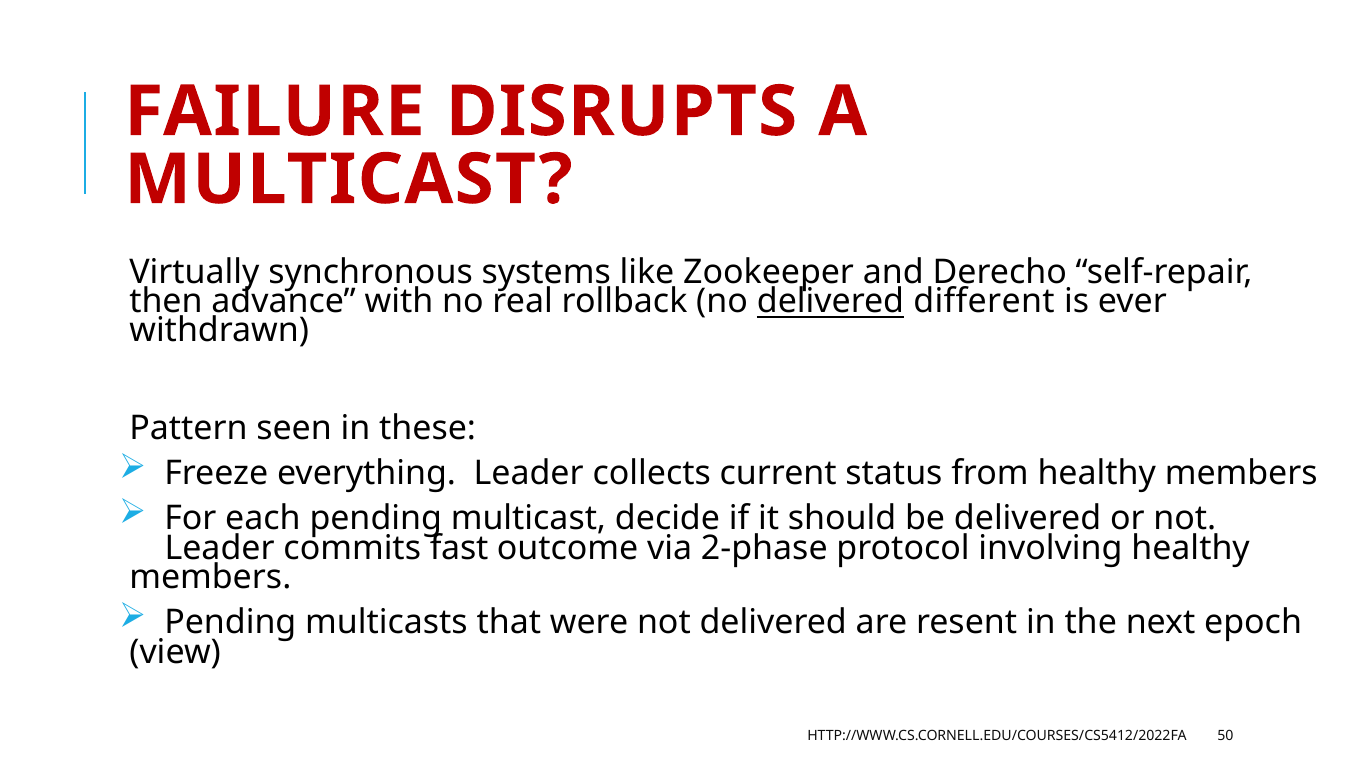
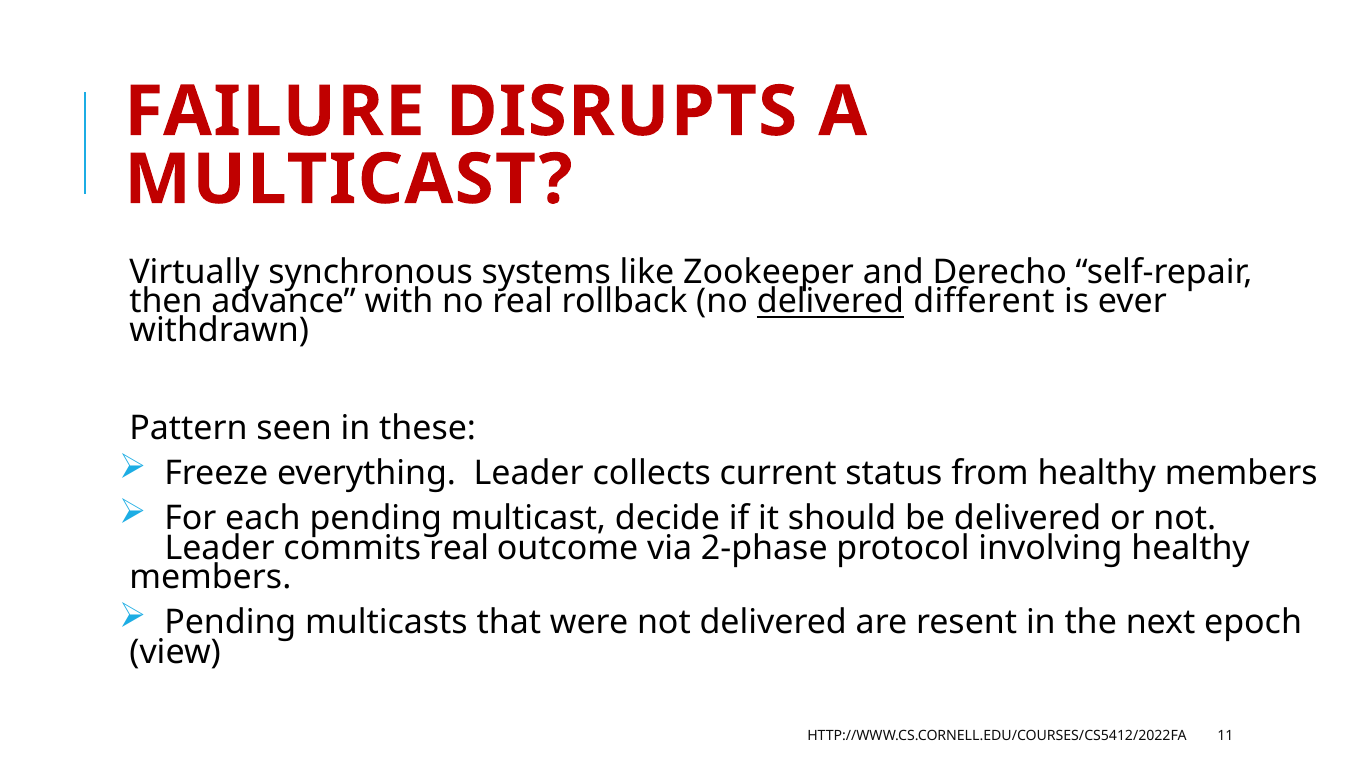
commits fast: fast -> real (459, 548)
50: 50 -> 11 (1225, 736)
